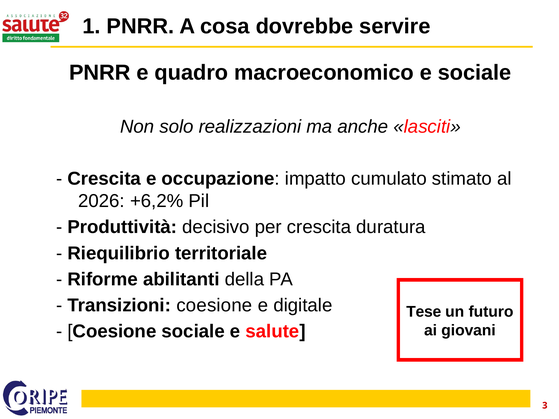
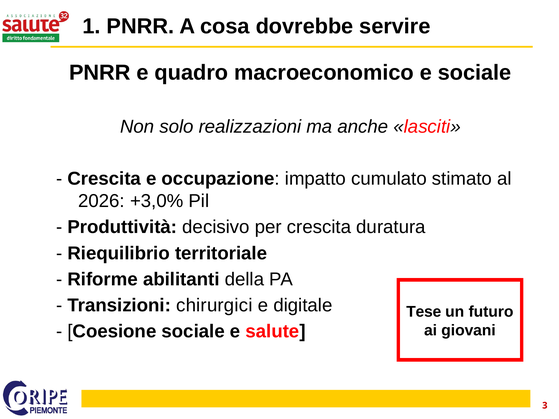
+6,2%: +6,2% -> +3,0% (157, 201)
Transizioni coesione: coesione -> chirurgici (214, 306)
